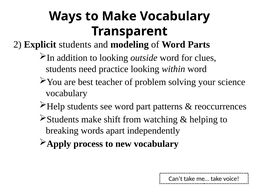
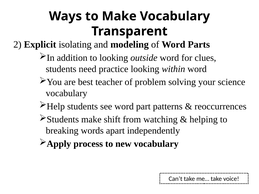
Explicit students: students -> isolating (75, 44)
